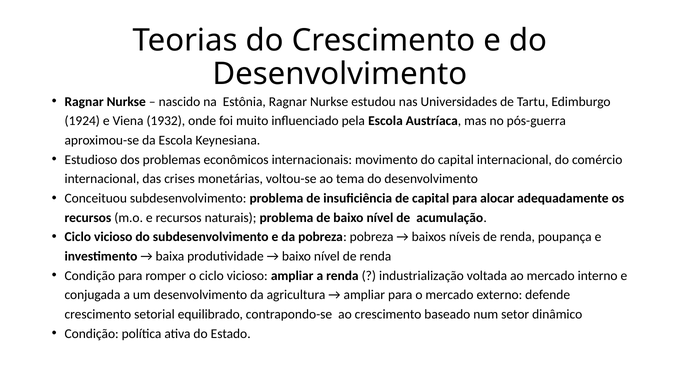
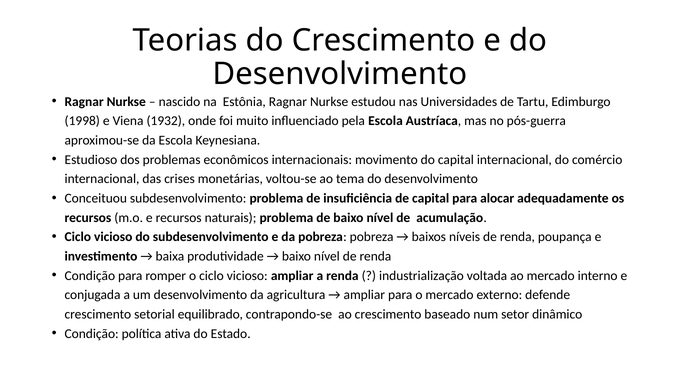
1924: 1924 -> 1998 (82, 121)
